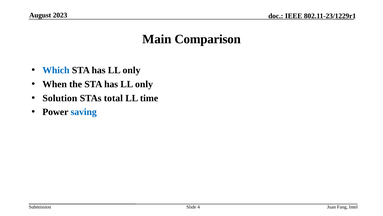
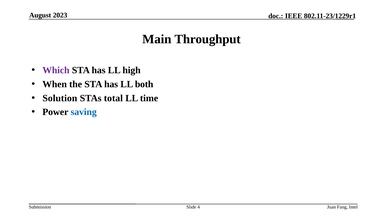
Comparison: Comparison -> Throughput (208, 39)
Which colour: blue -> purple (56, 70)
only: only -> high (132, 70)
only: only -> both (144, 84)
